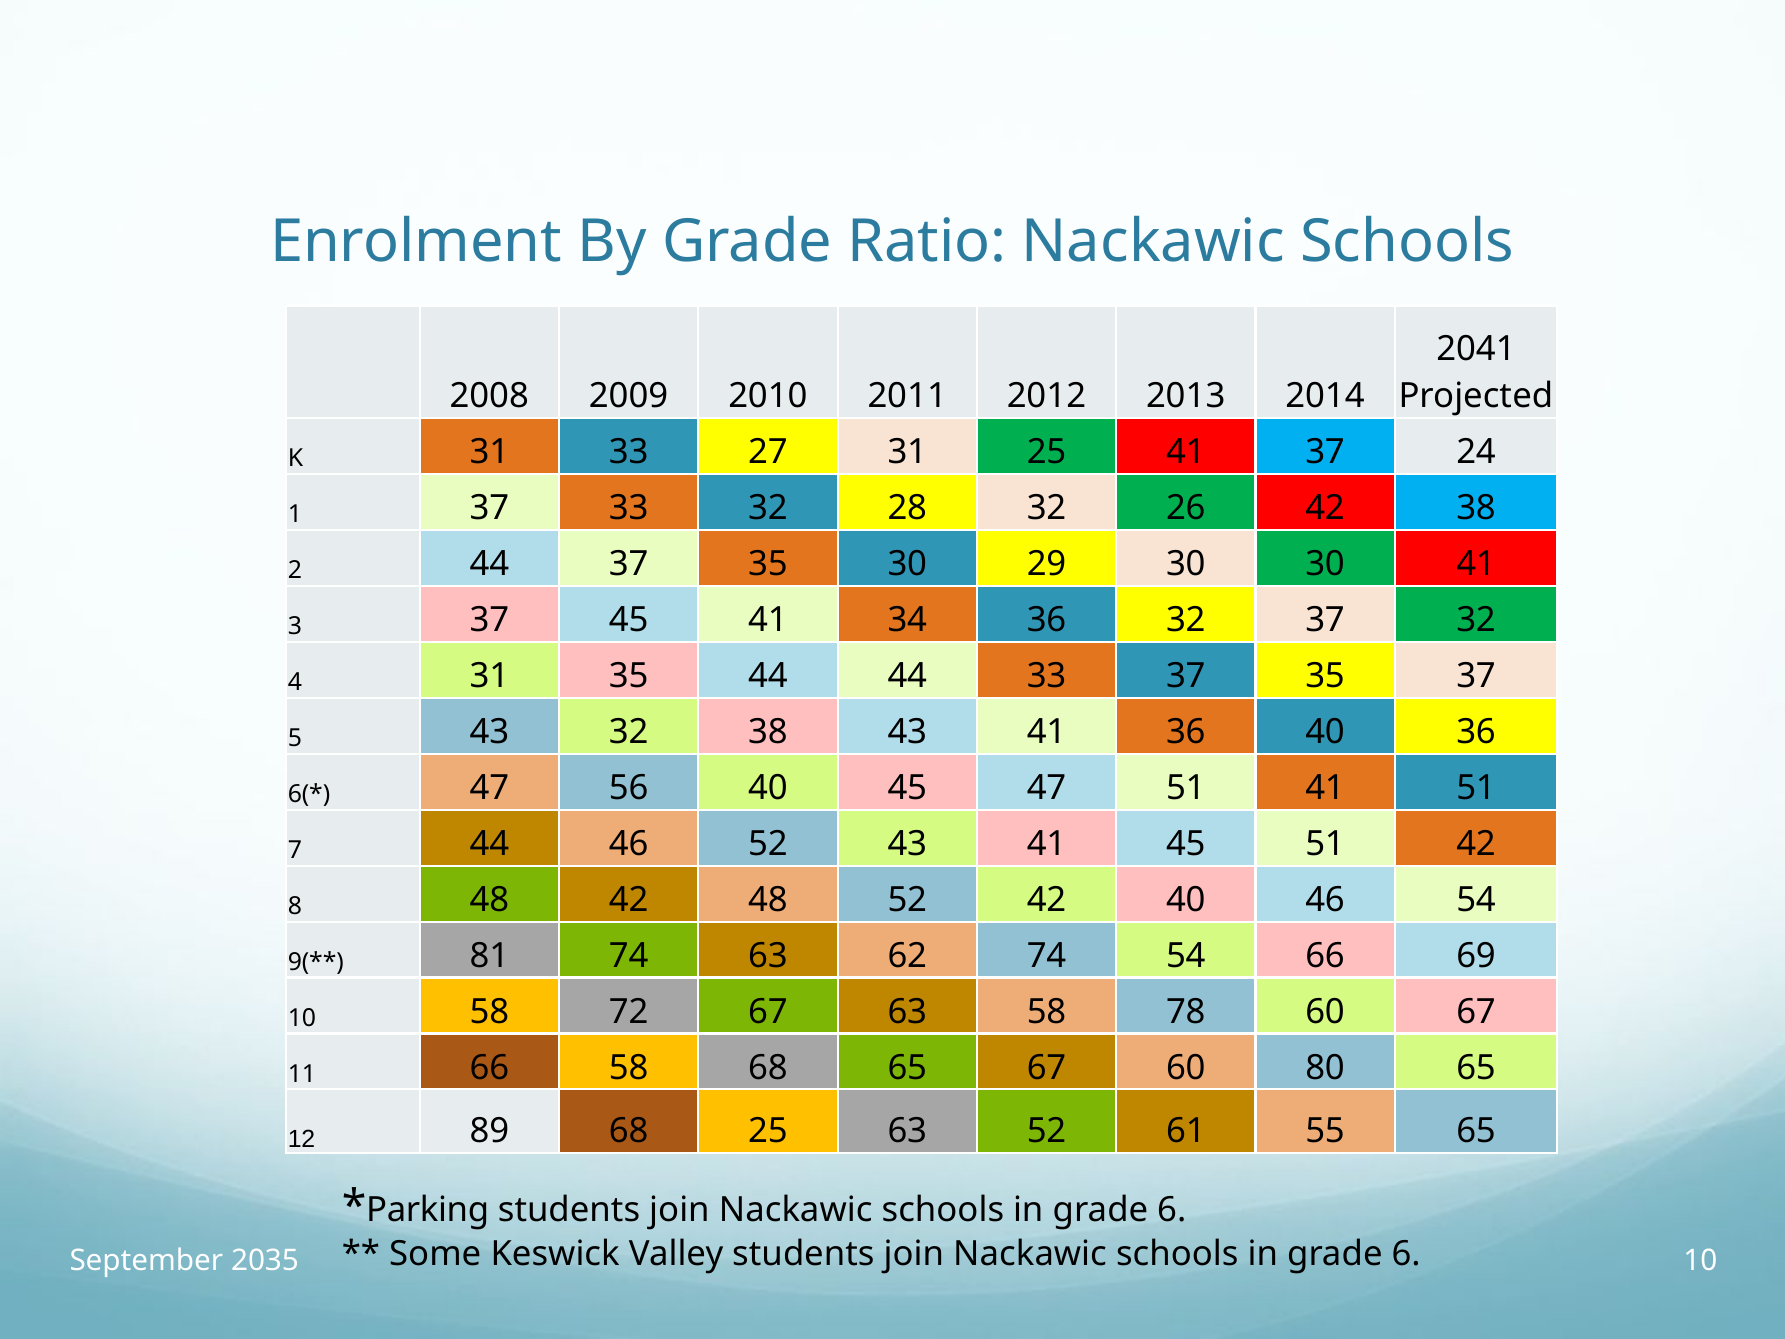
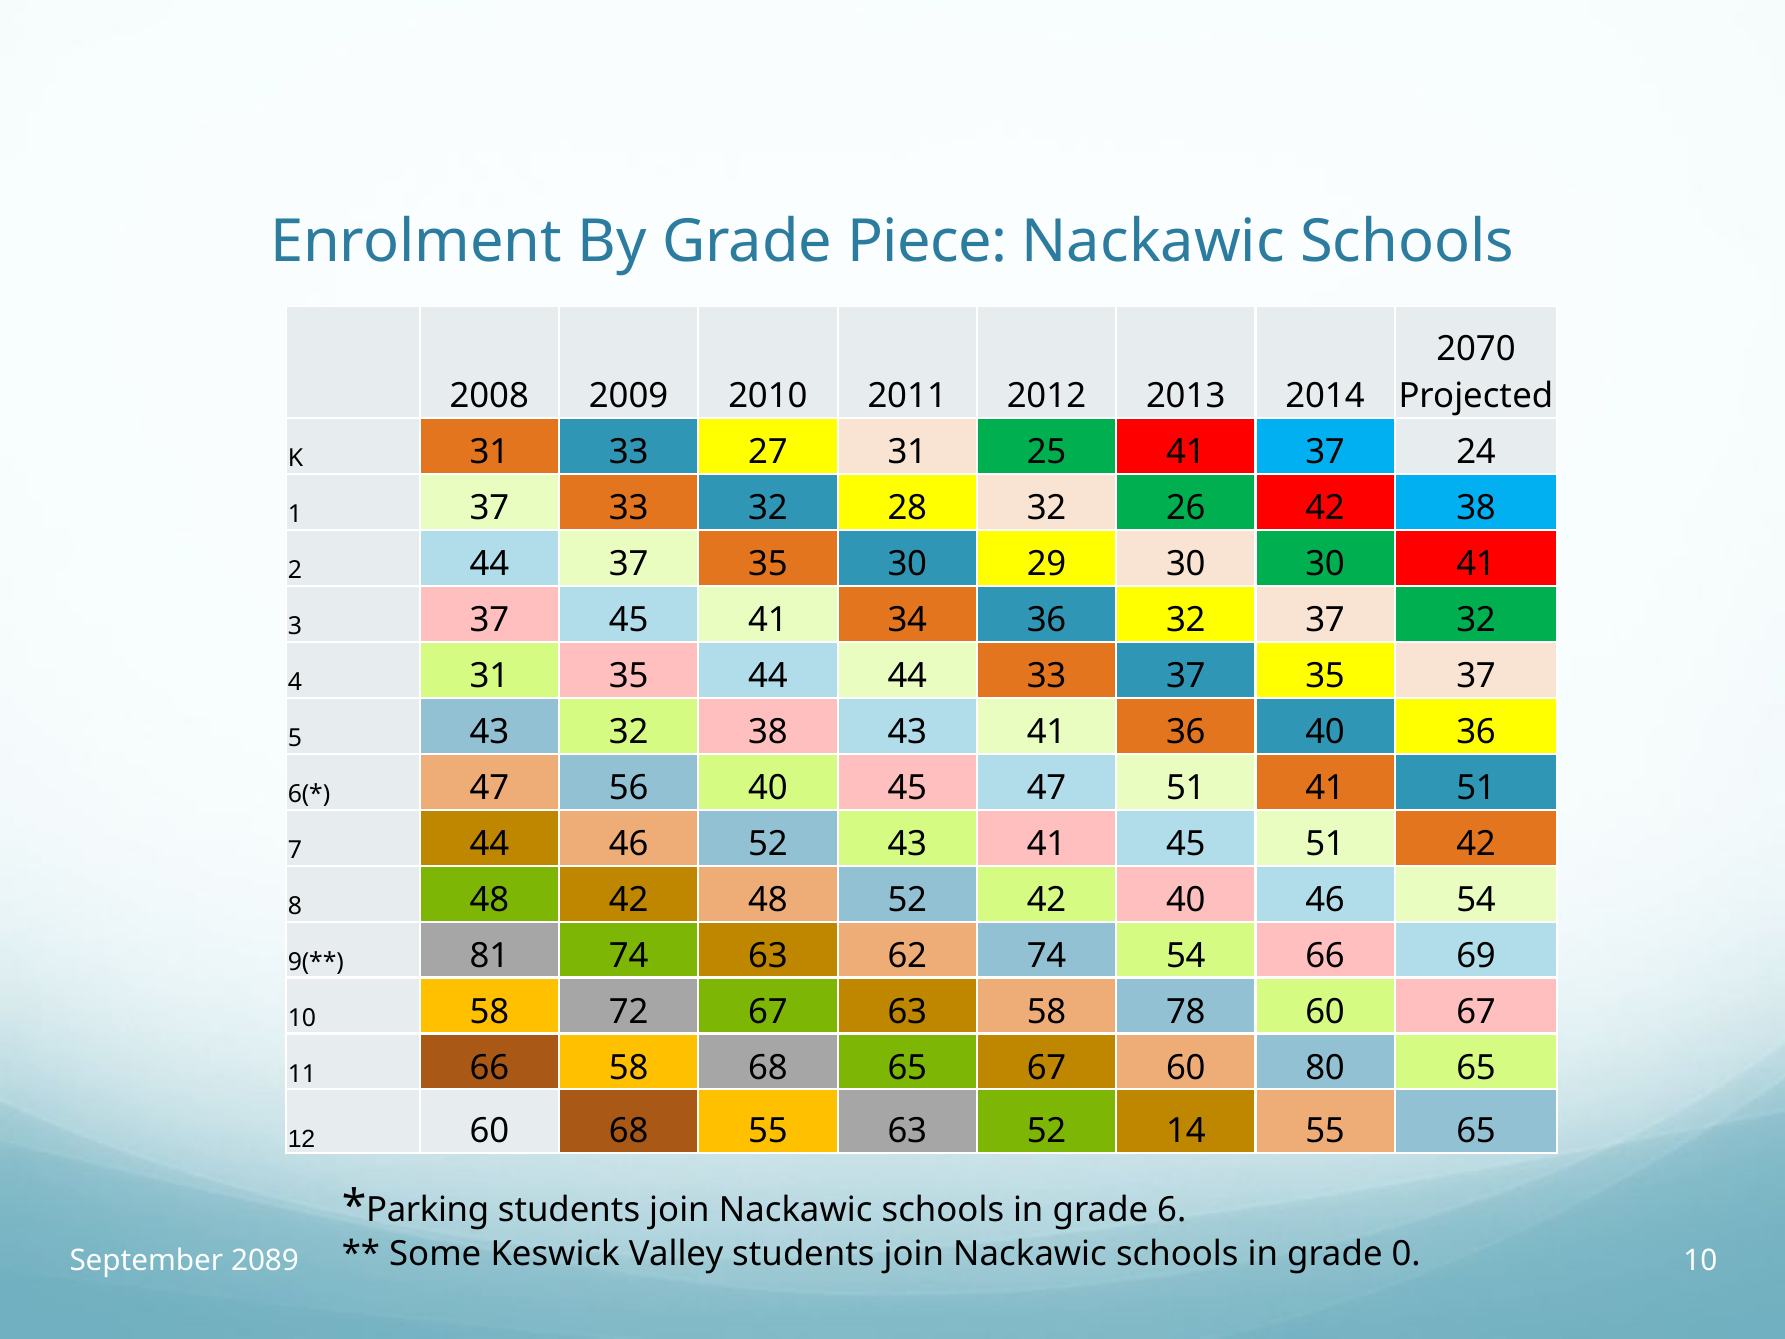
Ratio: Ratio -> Piece (927, 242)
2041: 2041 -> 2070 (1476, 349)
12 89: 89 -> 60 (489, 1131)
68 25: 25 -> 55 (768, 1131)
61: 61 -> 14 (1186, 1131)
6: 6 -> 0 (1406, 1254)
2035: 2035 -> 2089 (265, 1260)
